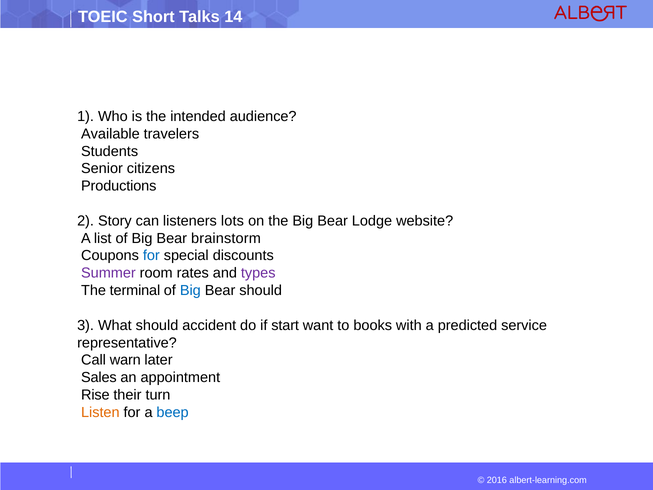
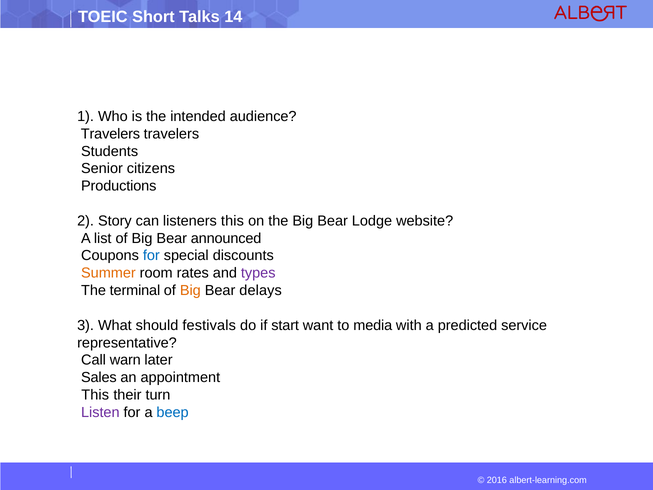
Available: Available -> Travelers (110, 134)
listeners lots: lots -> this (232, 221)
brainstorm: brainstorm -> announced (226, 238)
Summer colour: purple -> orange (108, 273)
Big colour: blue -> orange (190, 290)
Bear should: should -> delays (261, 290)
accident: accident -> festivals (209, 325)
books: books -> media (373, 325)
Rise: Rise -> This (95, 395)
Listen colour: orange -> purple (100, 412)
